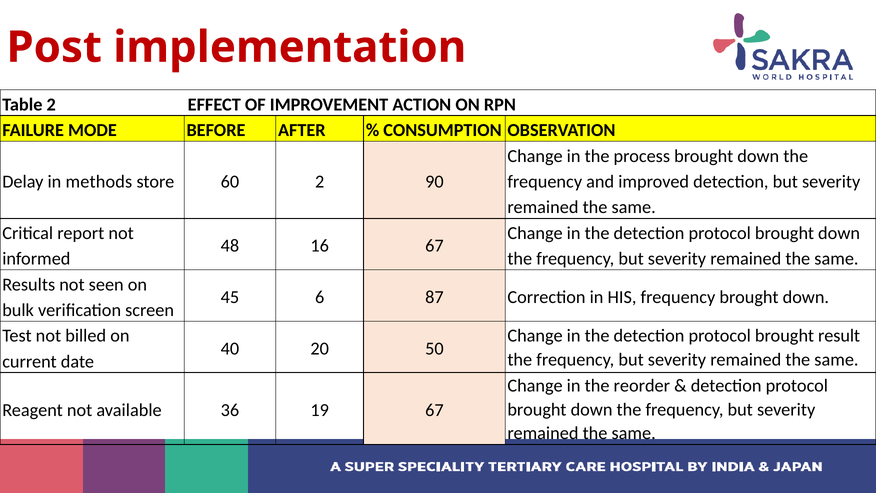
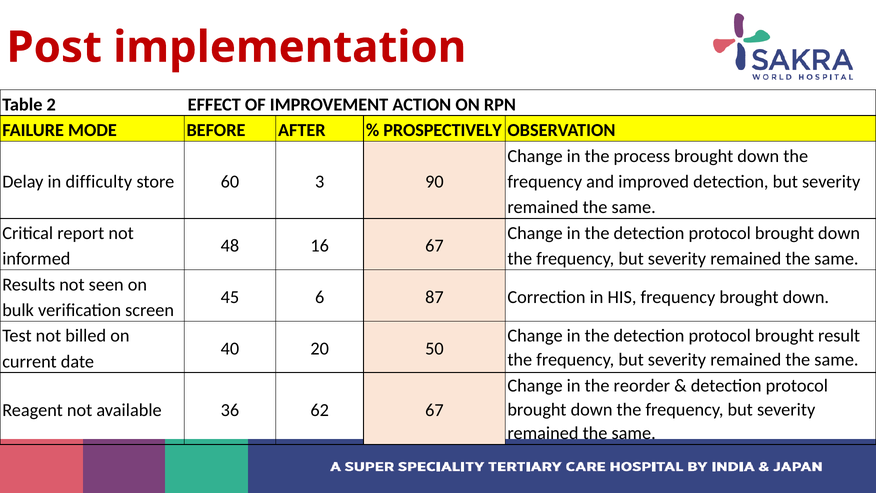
CONSUMPTION: CONSUMPTION -> PROSPECTIVELY (443, 130)
methods: methods -> difficulty (99, 182)
60 2: 2 -> 3 (320, 182)
19: 19 -> 62 (320, 410)
